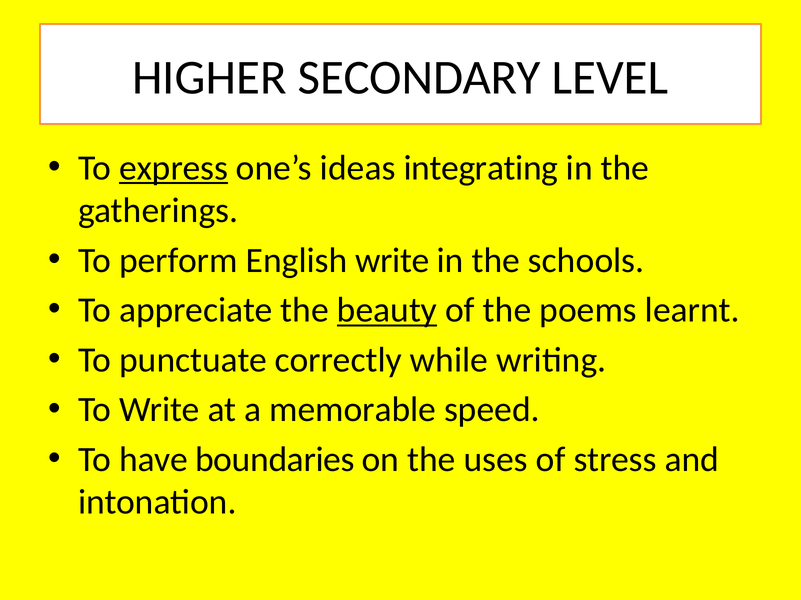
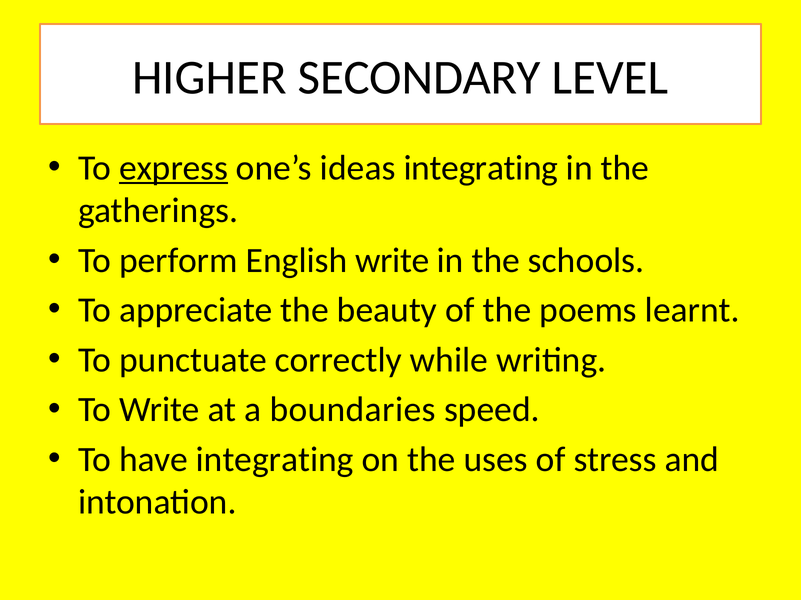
beauty underline: present -> none (387, 310)
memorable: memorable -> boundaries (353, 410)
have boundaries: boundaries -> integrating (275, 460)
